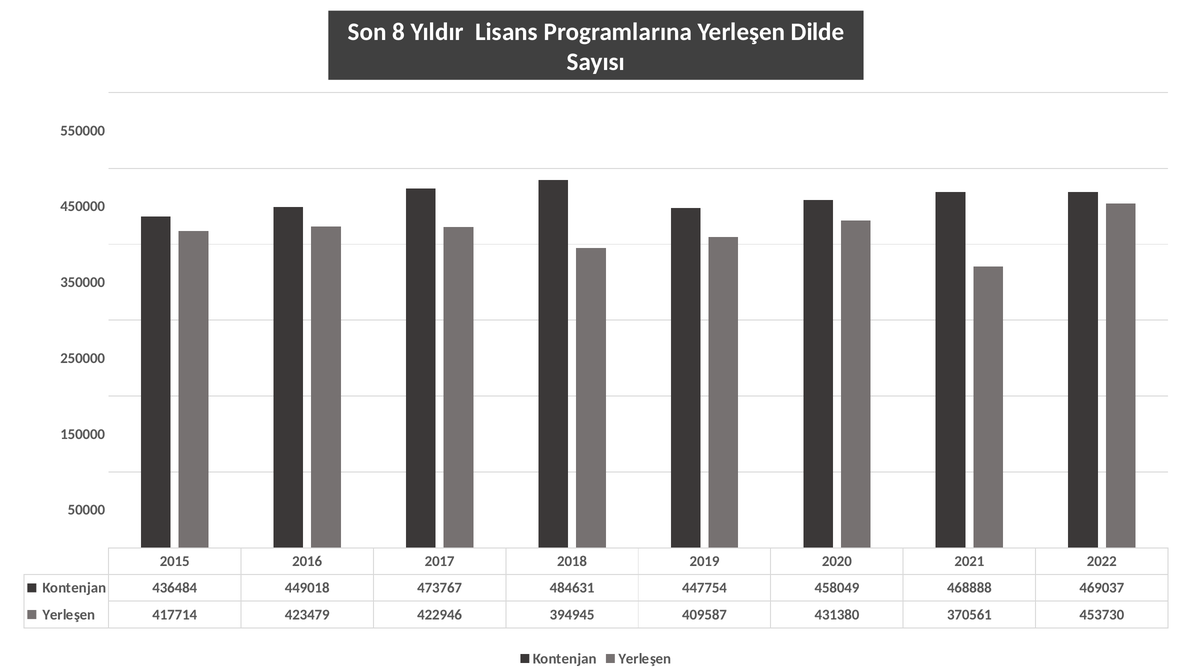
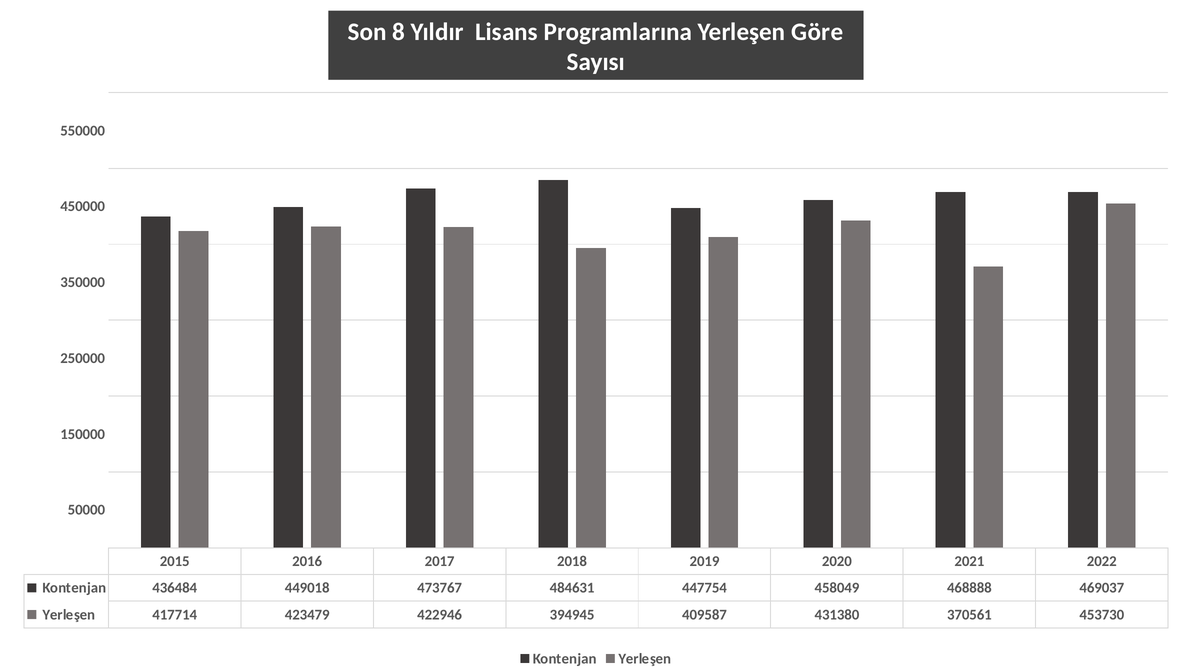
Dilde: Dilde -> Göre (817, 32)
